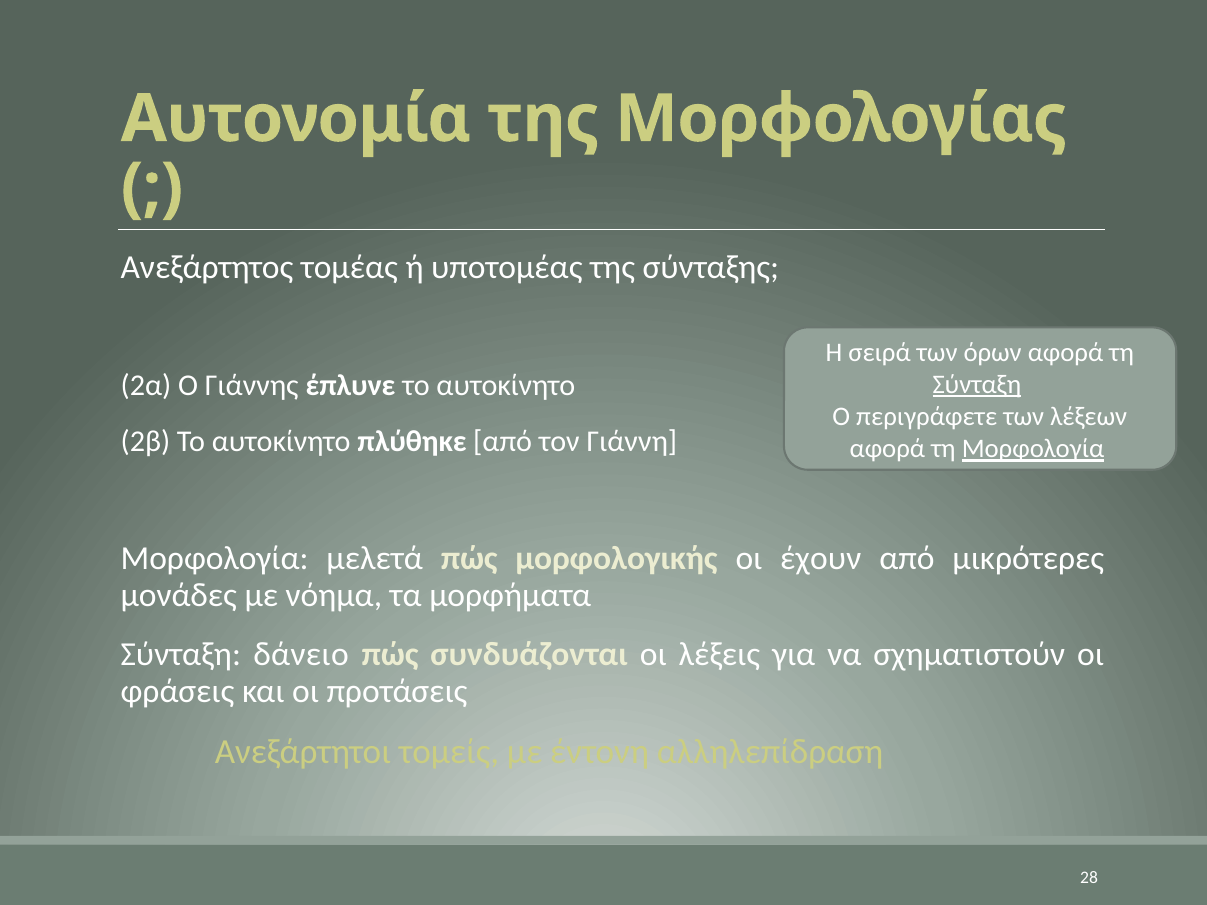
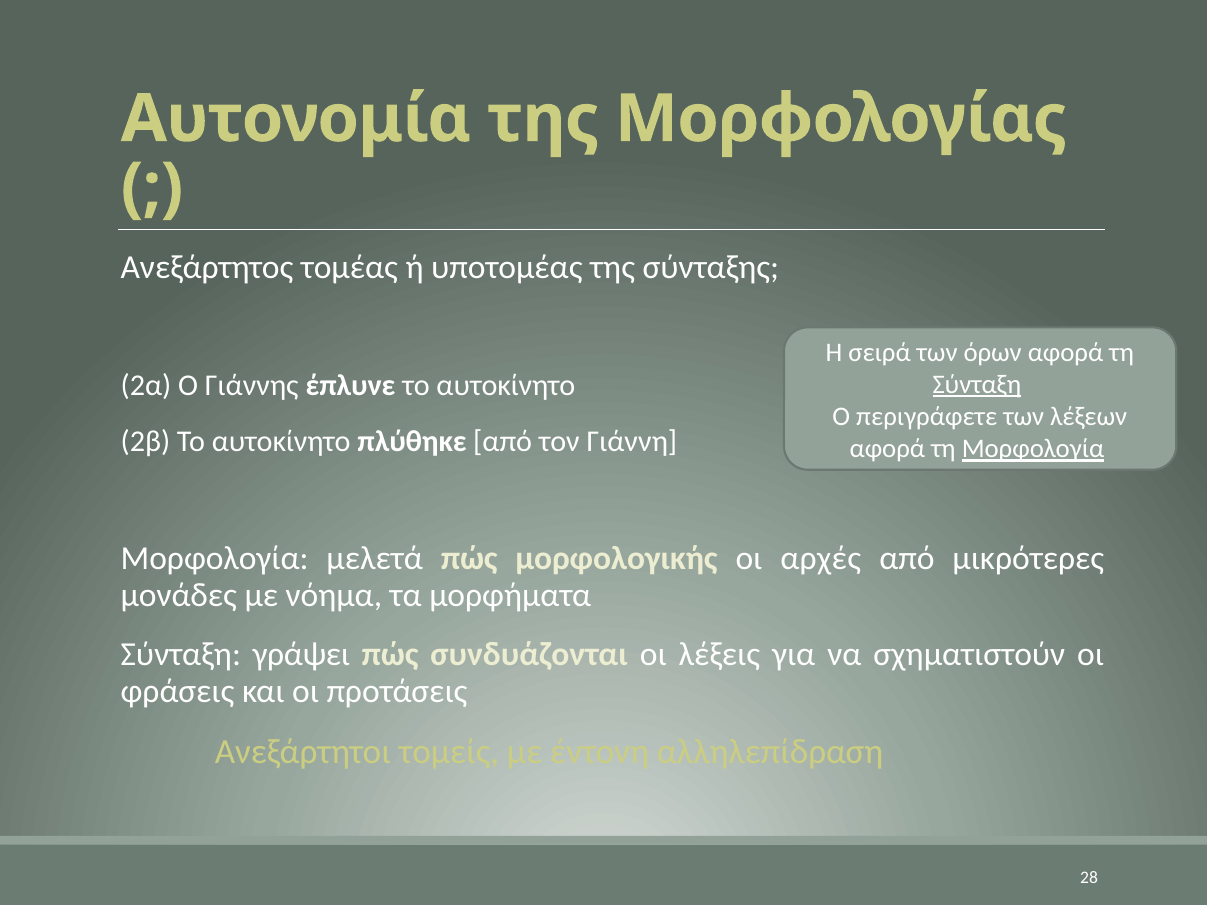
έχουν: έχουν -> αρχές (821, 559)
δάνειο: δάνειο -> γράψει (301, 655)
